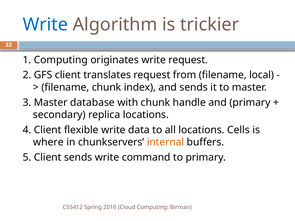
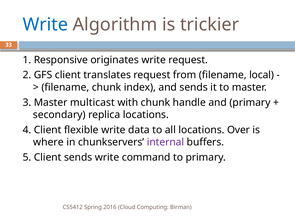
1 Computing: Computing -> Responsive (61, 60)
database: database -> multicast (92, 103)
Cells: Cells -> Over (238, 130)
internal colour: orange -> purple (165, 142)
